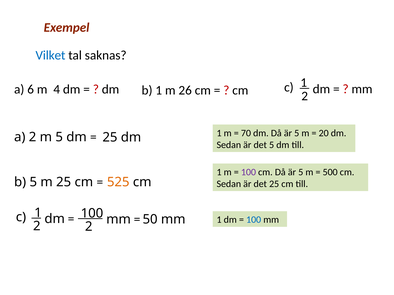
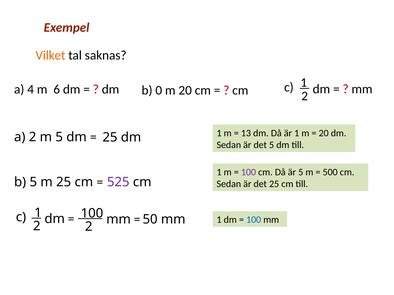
Vilket colour: blue -> orange (50, 55)
6: 6 -> 4 (31, 90)
4: 4 -> 6 (57, 90)
b 1: 1 -> 0 (159, 90)
m 26: 26 -> 20 (185, 90)
70: 70 -> 13 (246, 133)
dm Då är 5: 5 -> 1 (297, 133)
525 colour: orange -> purple (118, 182)
